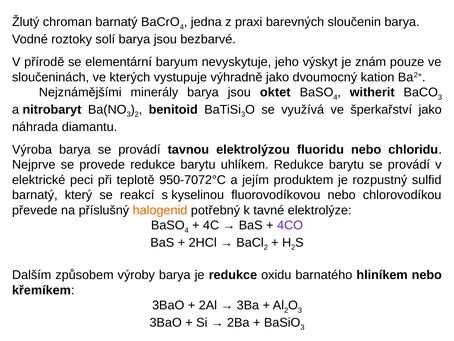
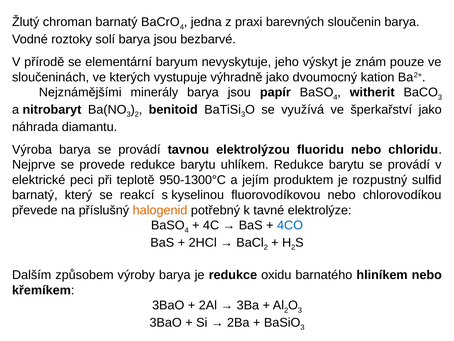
oktet: oktet -> papír (275, 92)
950-7072°C: 950-7072°C -> 950-1300°C (193, 180)
4CO colour: purple -> blue (290, 225)
